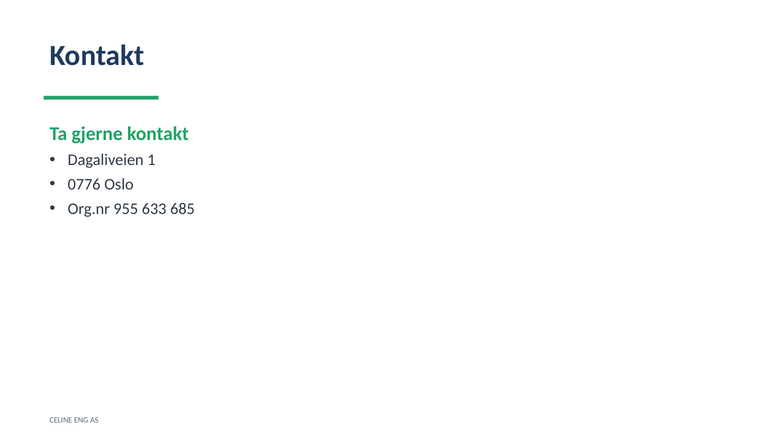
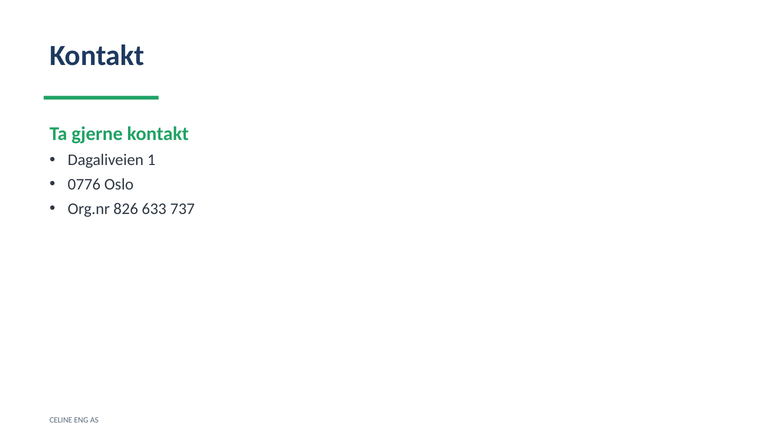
955: 955 -> 826 (126, 209)
685: 685 -> 737 (182, 209)
